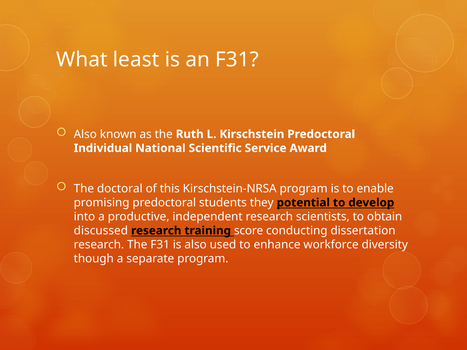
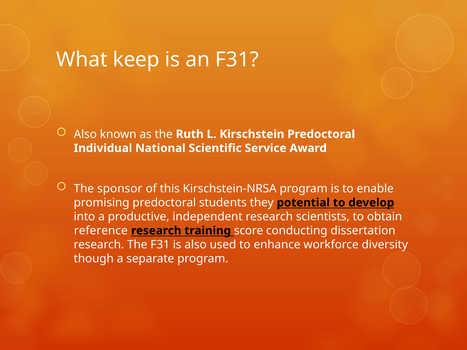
least: least -> keep (136, 60)
doctoral: doctoral -> sponsor (120, 189)
discussed: discussed -> reference (101, 231)
